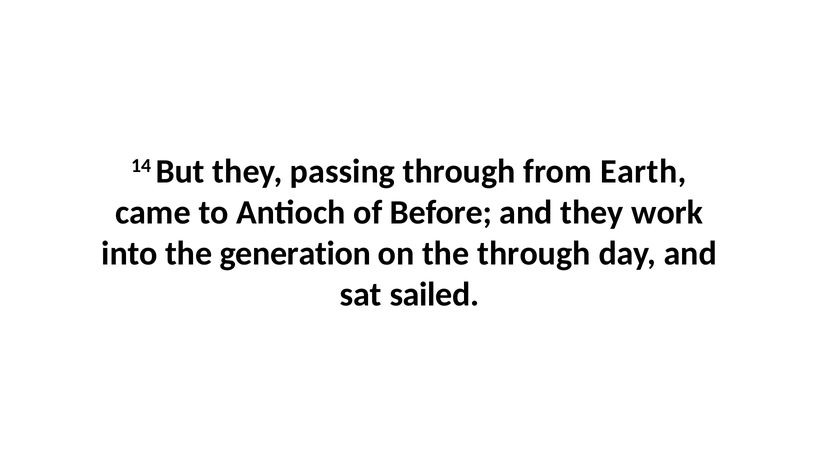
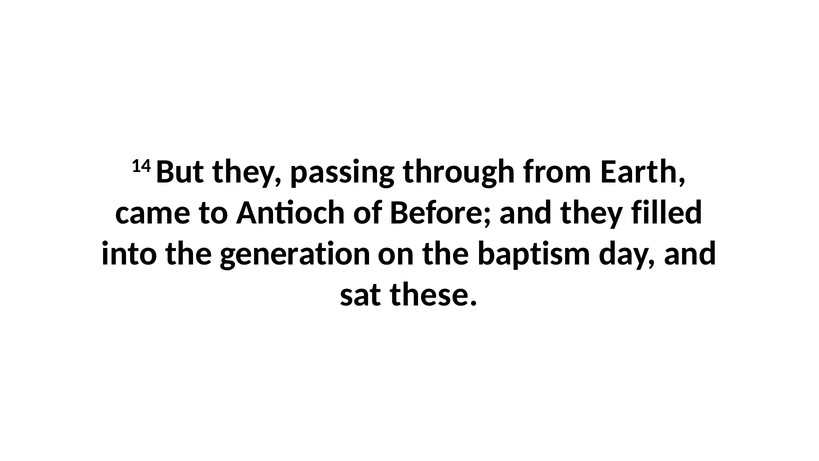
work: work -> filled (667, 212)
the through: through -> baptism (534, 253)
sailed: sailed -> these (434, 294)
